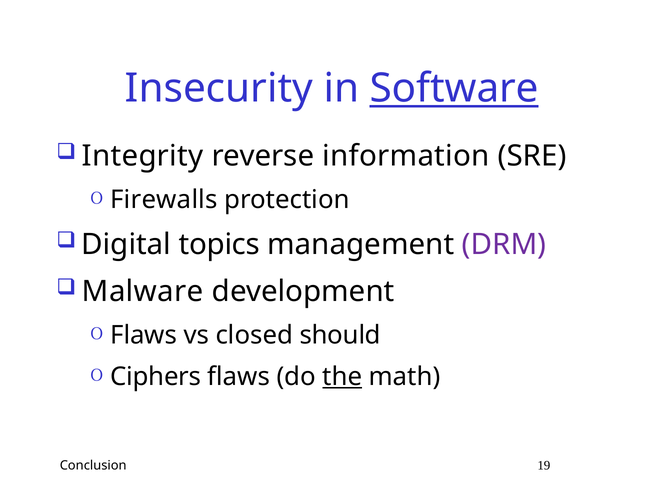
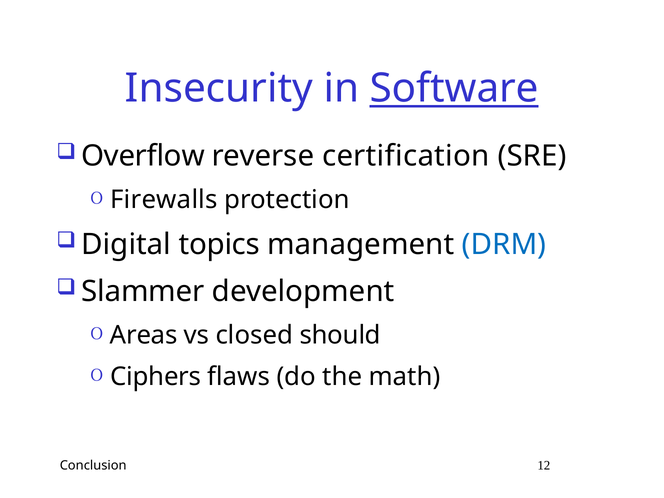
Integrity: Integrity -> Overflow (143, 156)
information: information -> certification (406, 156)
DRM colour: purple -> blue (504, 244)
Malware: Malware -> Slammer (143, 291)
Flaws: Flaws -> Areas (144, 335)
the underline: present -> none (342, 377)
19: 19 -> 12 (544, 466)
